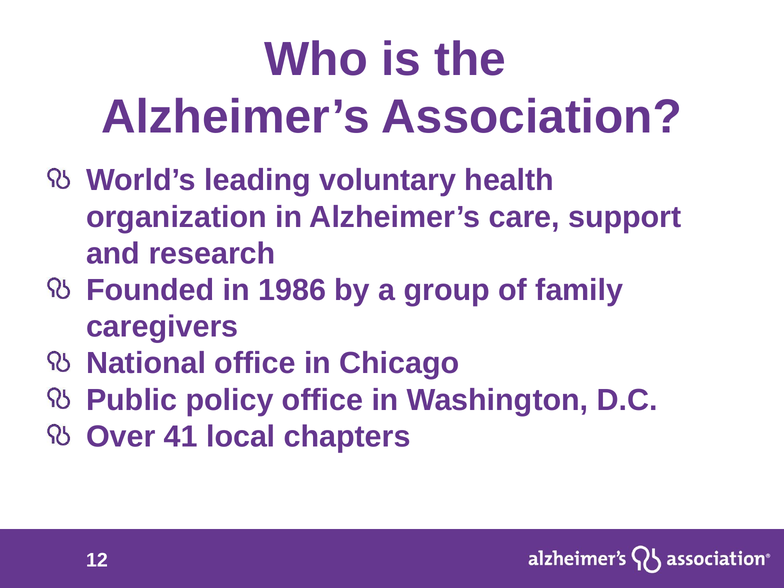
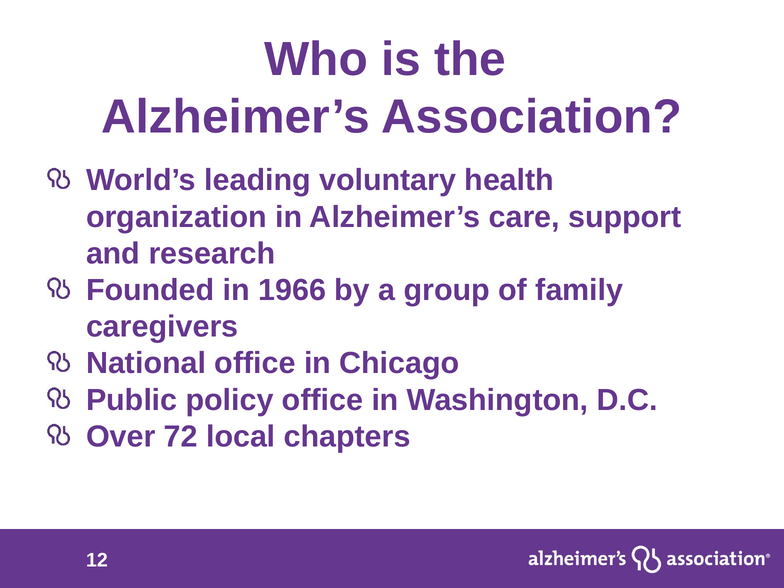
1986: 1986 -> 1966 (292, 290)
41: 41 -> 72 (181, 437)
